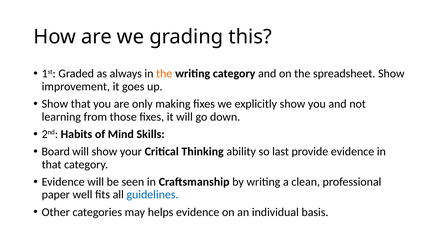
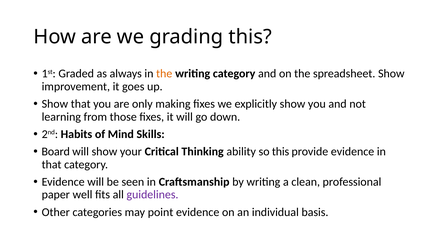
so last: last -> this (281, 152)
guidelines colour: blue -> purple (153, 195)
helps: helps -> point (161, 212)
